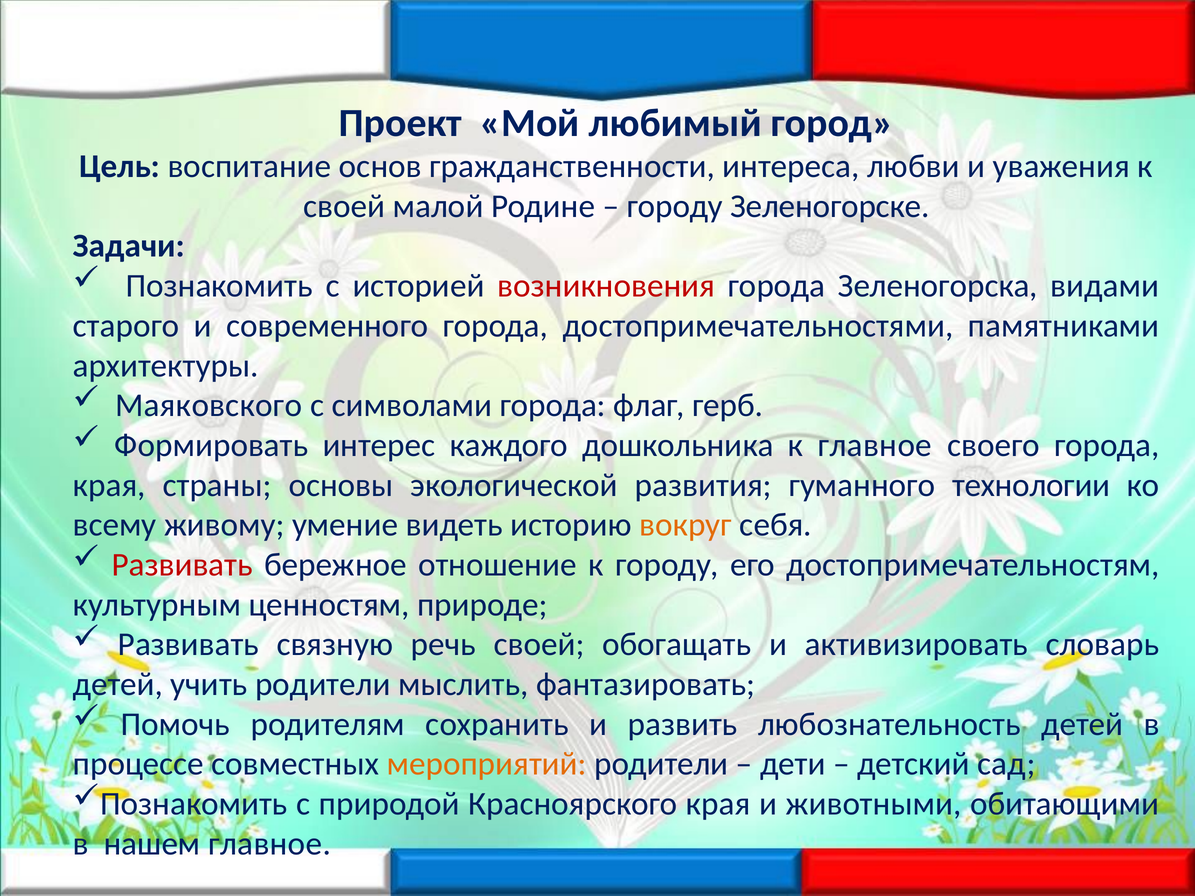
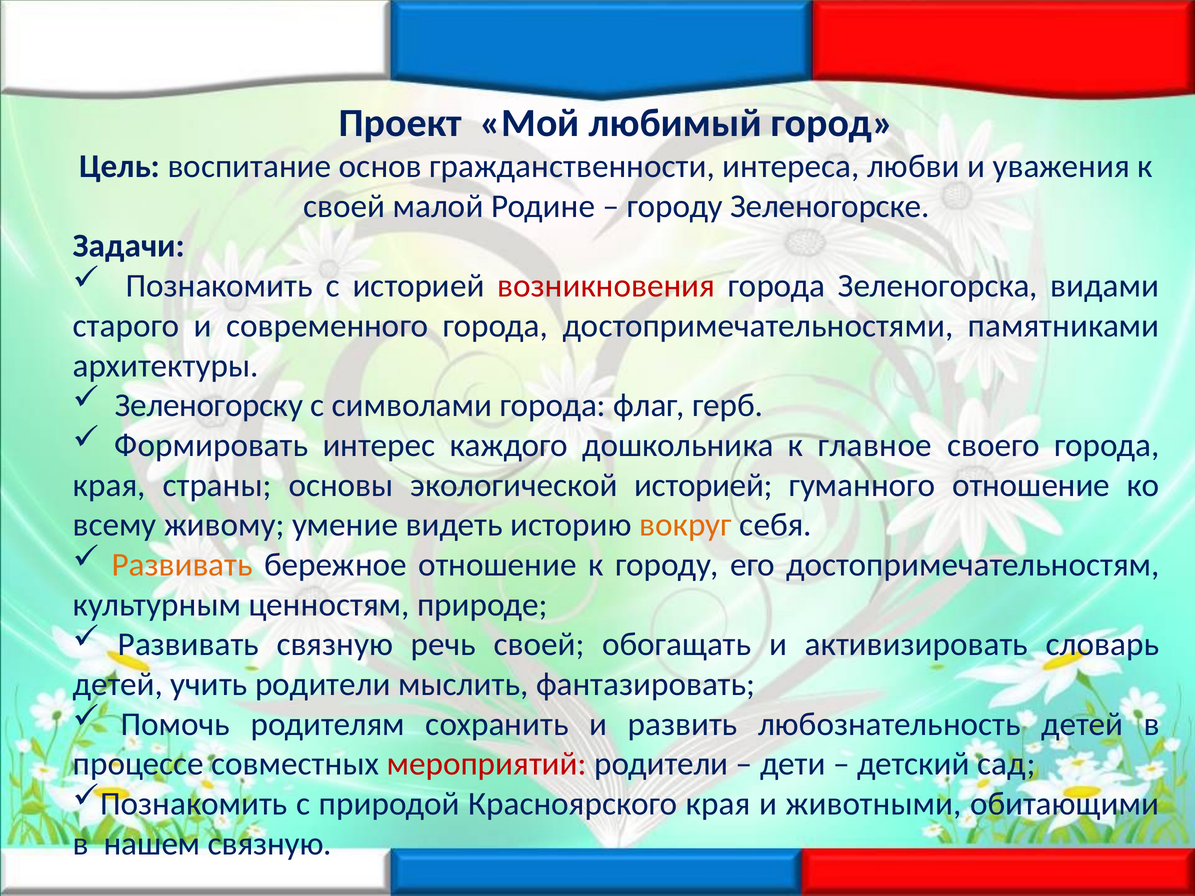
Маяковского: Маяковского -> Зеленогорску (209, 406)
экологической развития: развития -> историей (703, 485)
гуманного технологии: технологии -> отношение (1031, 485)
Развивать colour: red -> orange (182, 565)
мероприятий colour: orange -> red (487, 764)
нашем главное: главное -> связную (270, 844)
